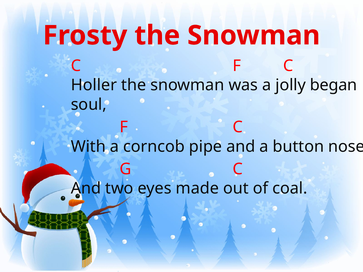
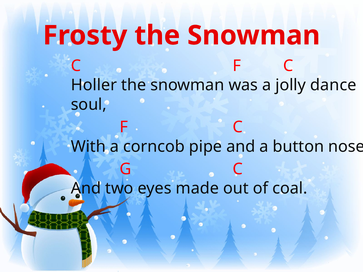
began: began -> dance (333, 85)
